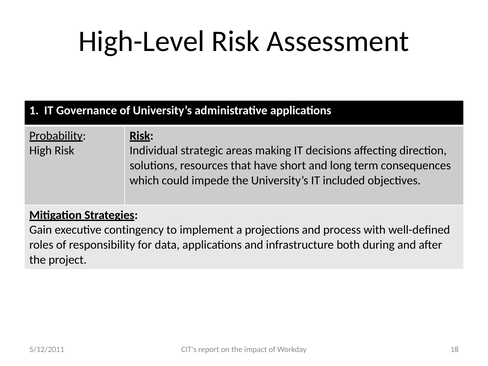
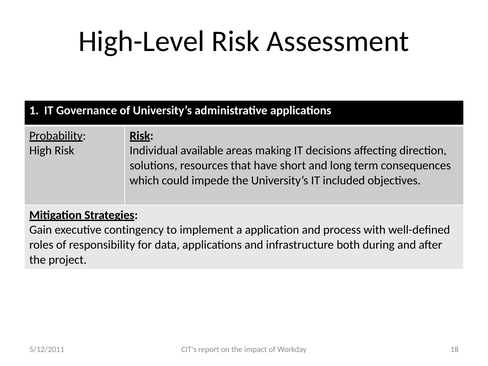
strategic: strategic -> available (202, 151)
projections: projections -> application (272, 230)
